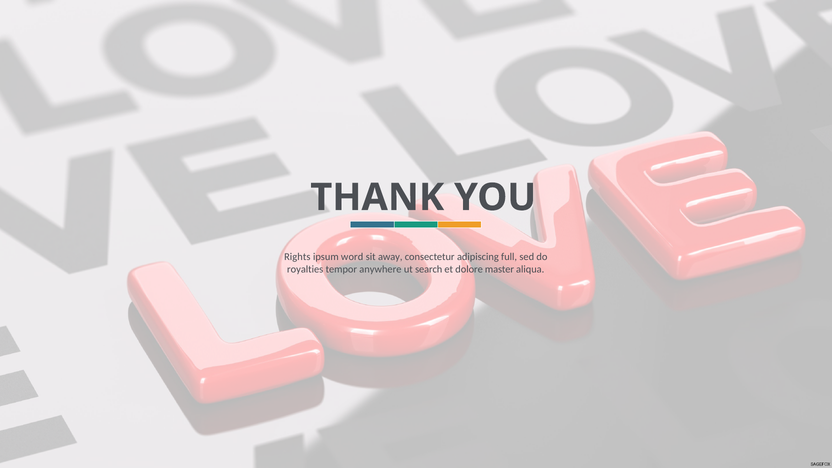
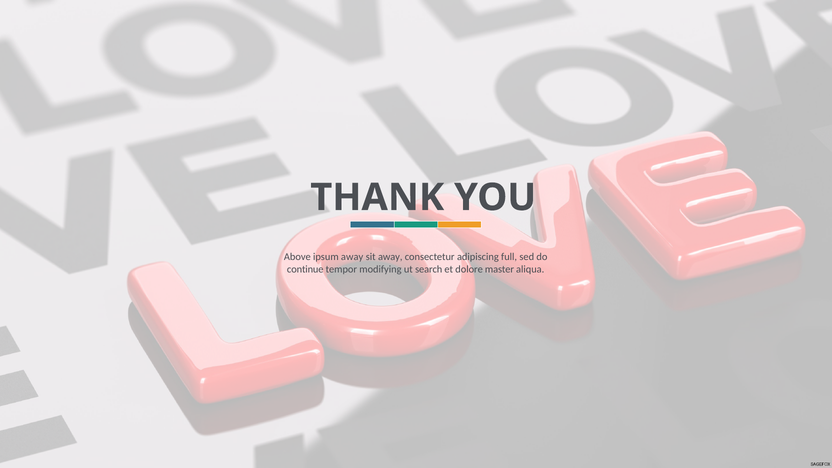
Rights: Rights -> Above (297, 257)
ipsum word: word -> away (352, 257)
royalties: royalties -> continue (305, 269)
anywhere: anywhere -> modifying (380, 269)
